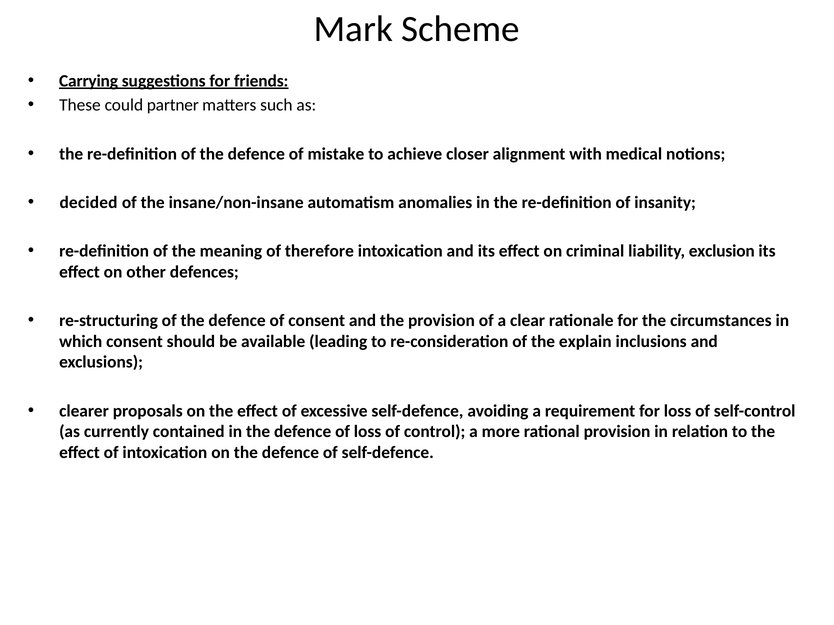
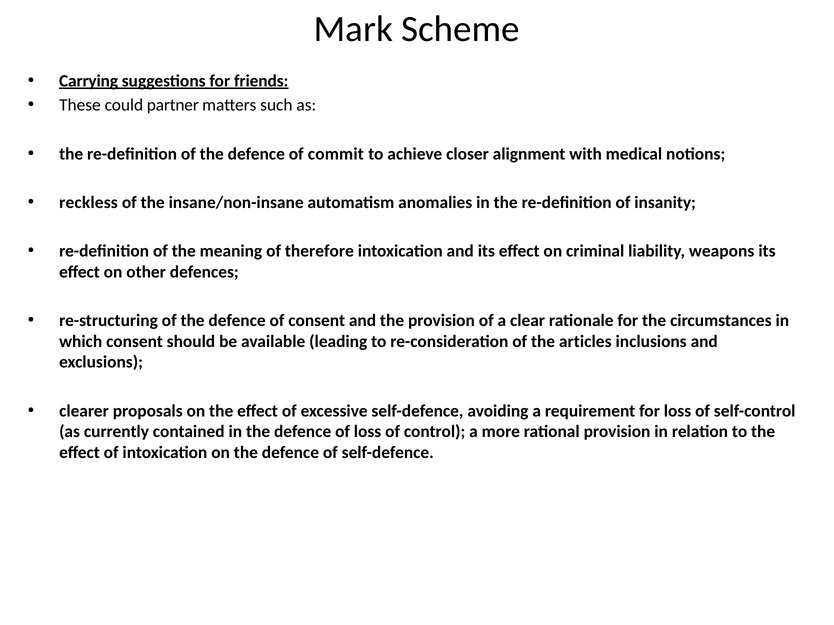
mistake: mistake -> commit (336, 154)
decided: decided -> reckless (88, 203)
exclusion: exclusion -> weapons (722, 251)
explain: explain -> articles (585, 342)
